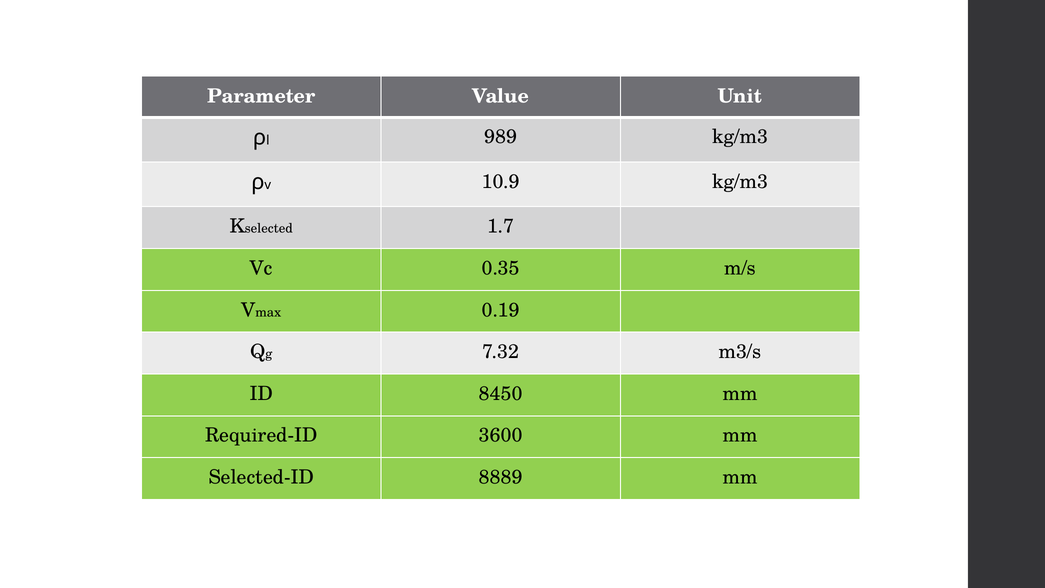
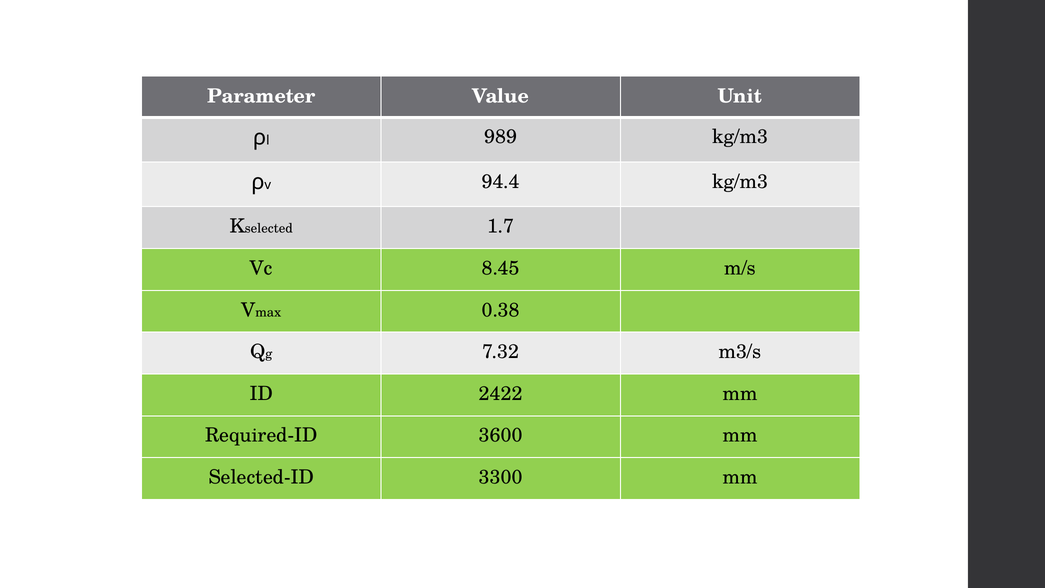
10.9: 10.9 -> 94.4 (501, 182)
0.35: 0.35 -> 8.45 (501, 268)
0.19: 0.19 -> 0.38 (501, 310)
8450: 8450 -> 2422 (501, 394)
8889: 8889 -> 3300 (501, 477)
